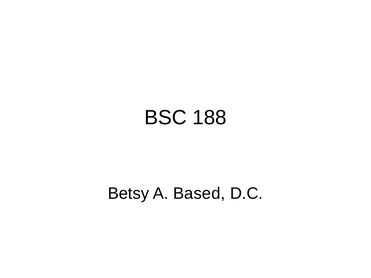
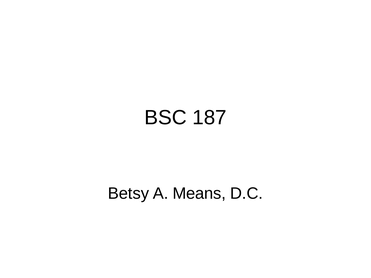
188: 188 -> 187 (210, 118)
Based: Based -> Means (199, 194)
